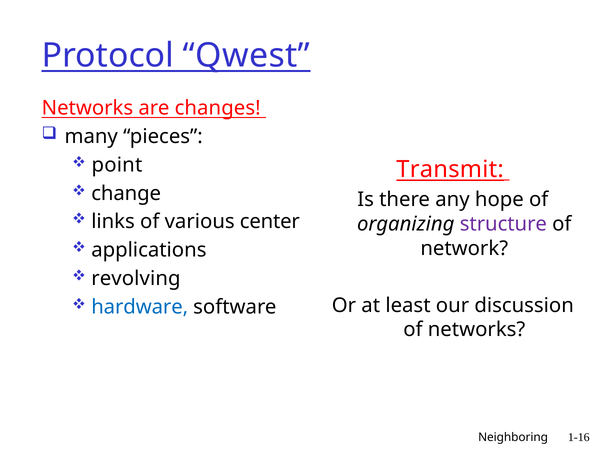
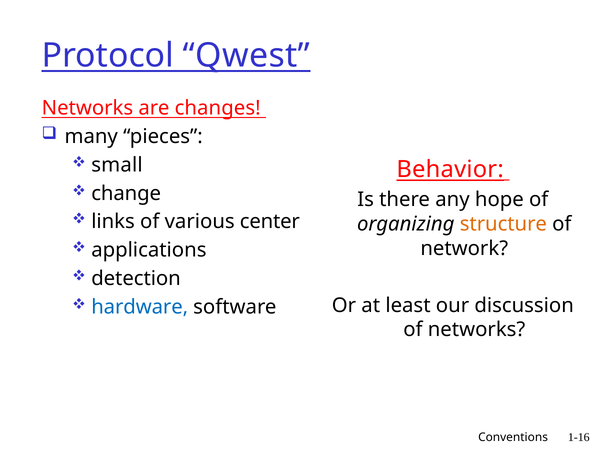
point: point -> small (117, 165)
Transmit: Transmit -> Behavior (450, 170)
structure colour: purple -> orange (503, 224)
revolving: revolving -> detection (136, 279)
Neighboring: Neighboring -> Conventions (513, 438)
